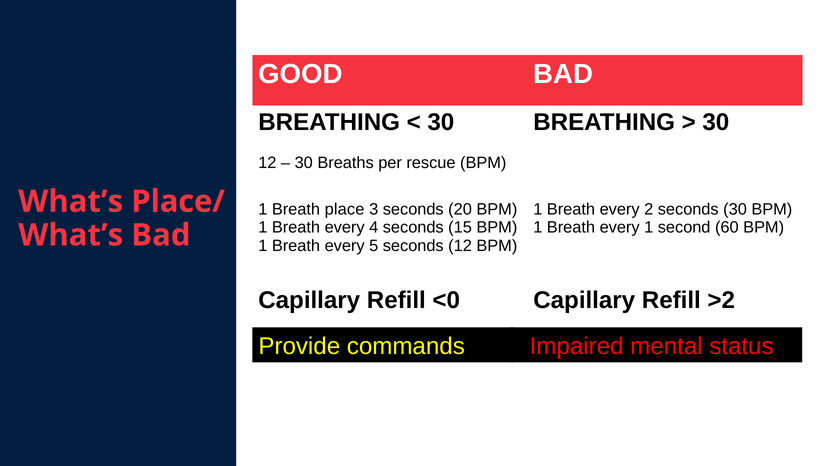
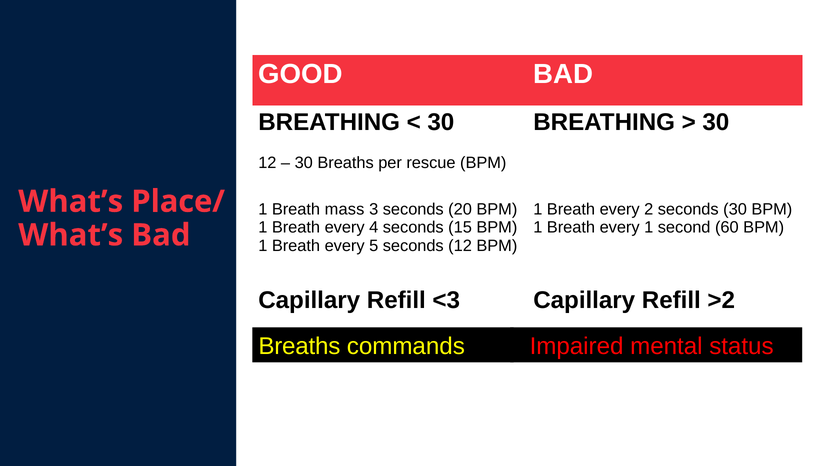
place: place -> mass (345, 209)
<0: <0 -> <3 (446, 300)
Provide: Provide -> Breaths (299, 347)
